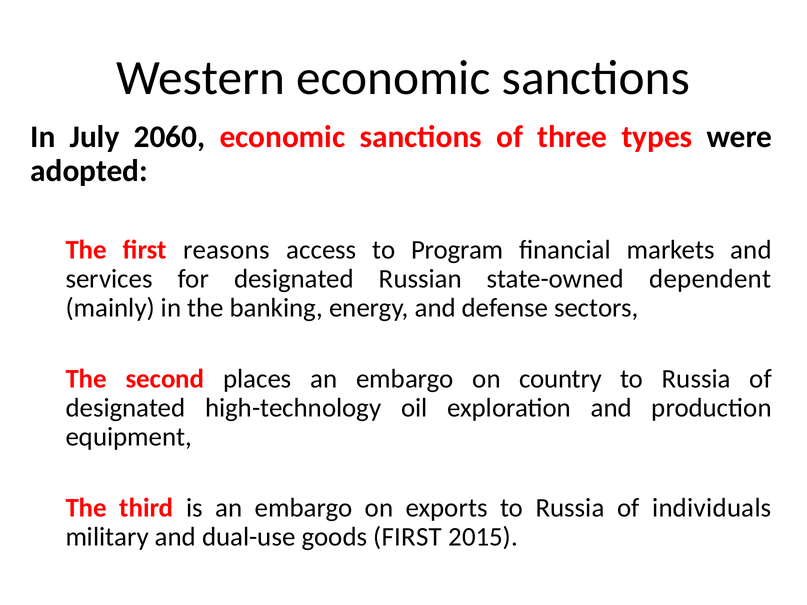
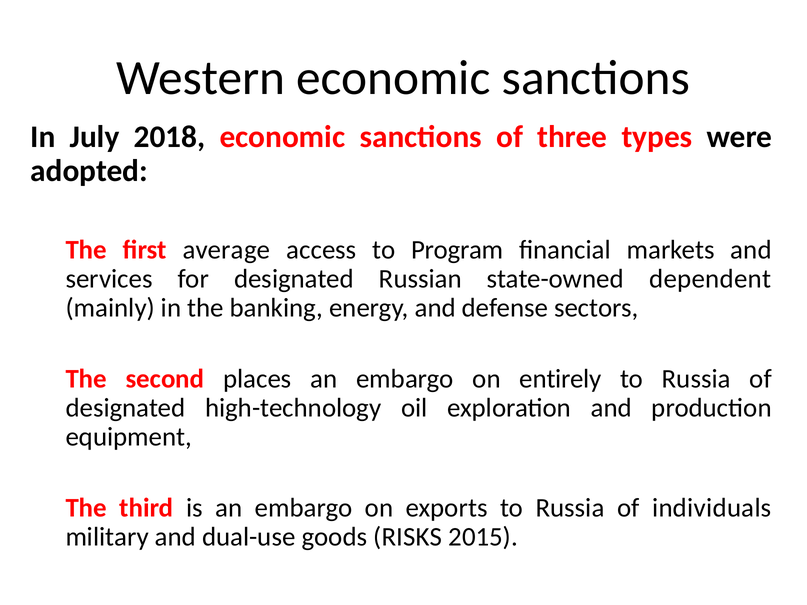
2060: 2060 -> 2018 (170, 137)
reasons: reasons -> average (226, 250)
country: country -> entirely (561, 379)
goods FIRST: FIRST -> RISKS (408, 537)
